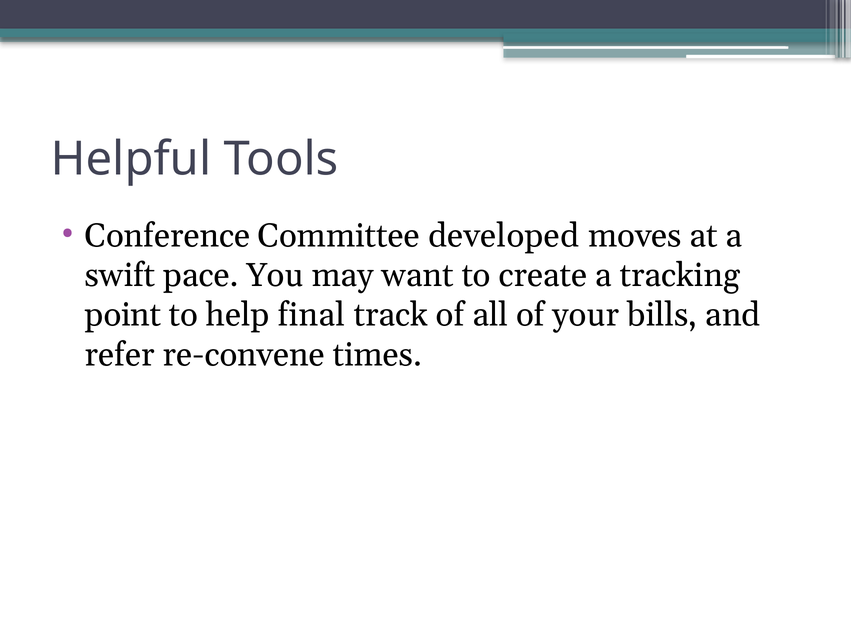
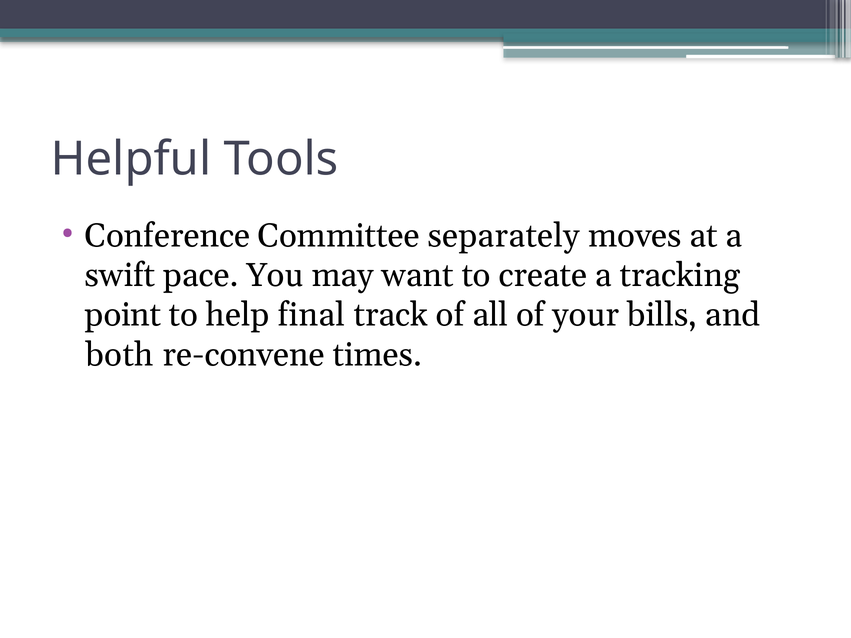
developed: developed -> separately (504, 236)
refer: refer -> both (120, 355)
